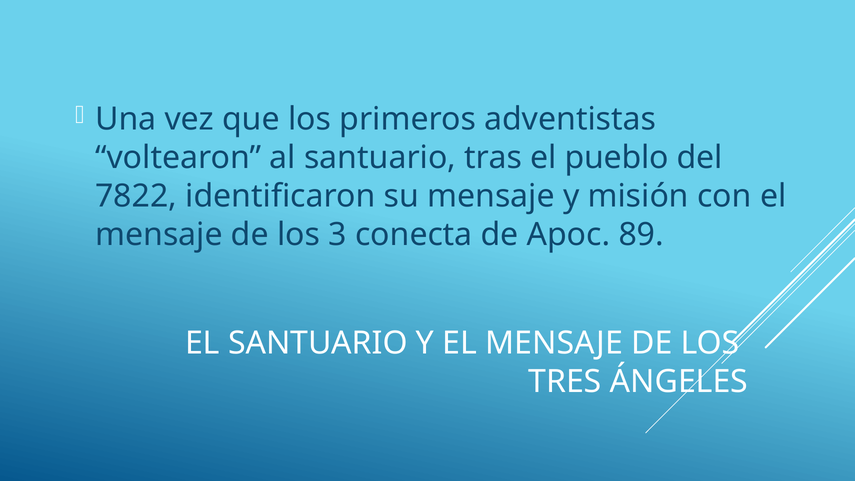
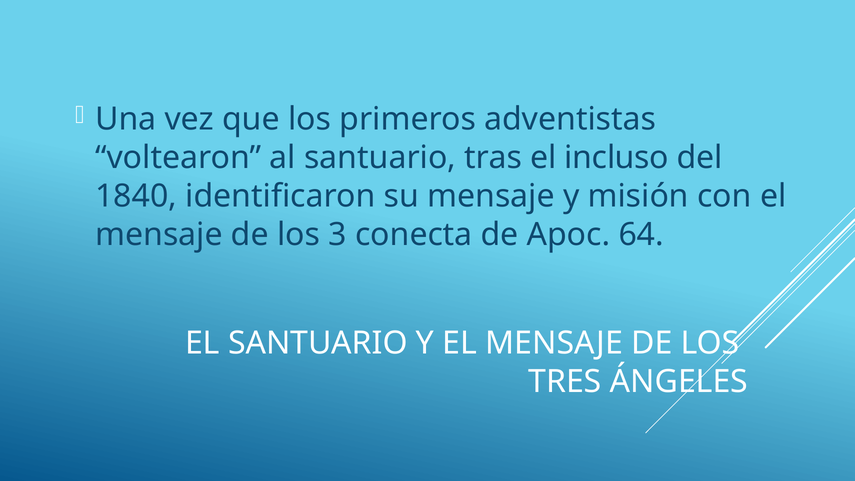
pueblo: pueblo -> incluso (617, 158)
7822: 7822 -> 1840 (136, 196)
89: 89 -> 64 (641, 235)
